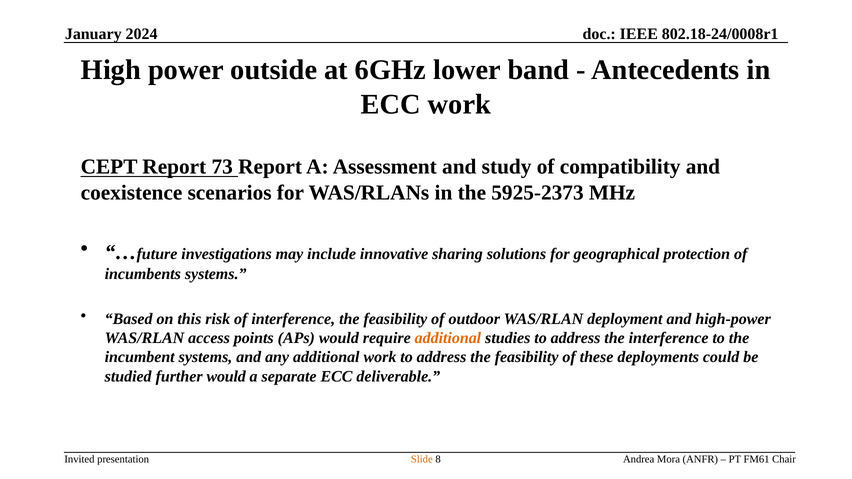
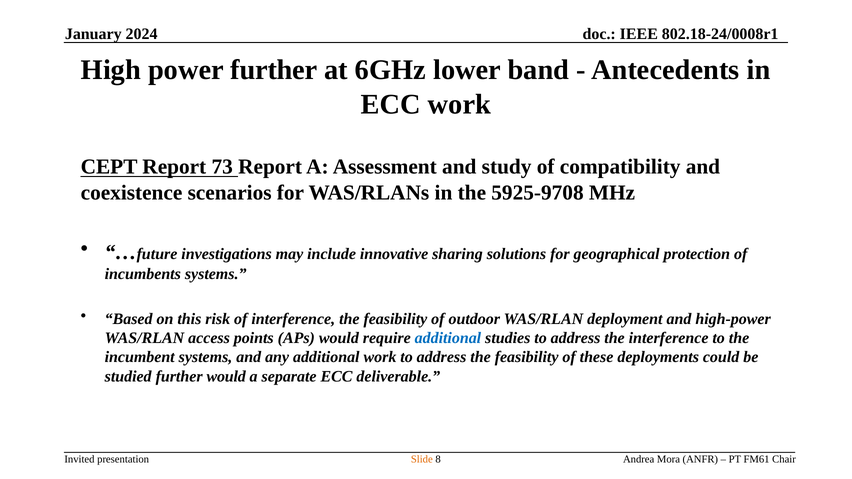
power outside: outside -> further (274, 70)
5925-2373: 5925-2373 -> 5925-9708 (537, 193)
additional colour: orange -> blue (448, 338)
